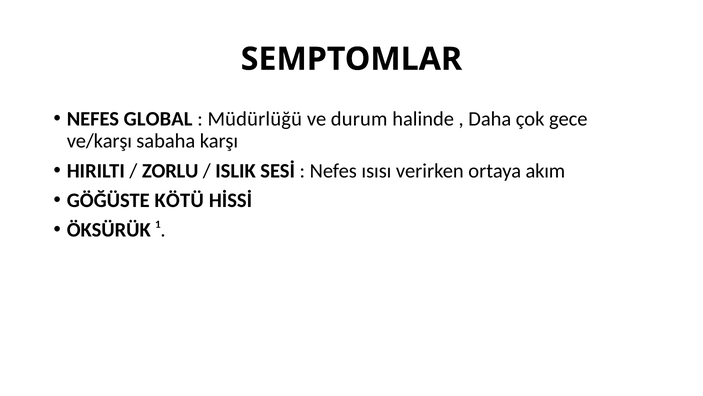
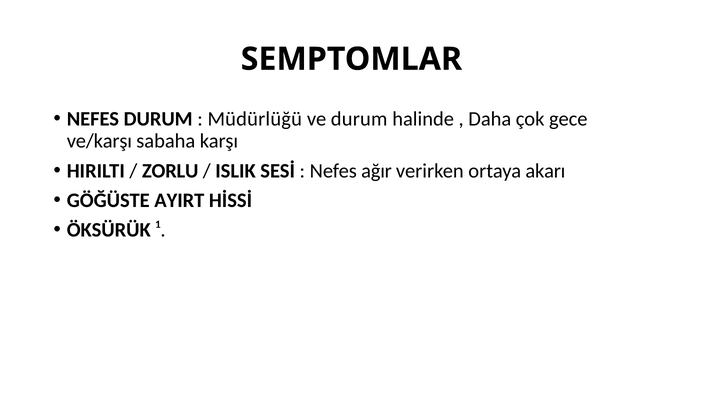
NEFES GLOBAL: GLOBAL -> DURUM (158, 119)
ısısı: ısısı -> ağır (377, 170)
akım: akım -> akarı (545, 170)
KÖTÜ: KÖTÜ -> AYIRT (179, 200)
